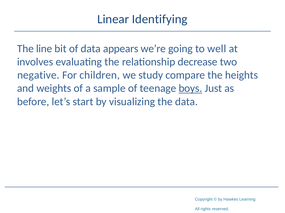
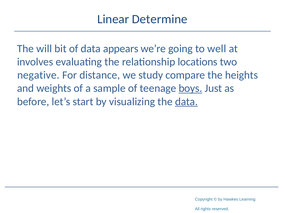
Identifying: Identifying -> Determine (160, 19)
line: line -> will (44, 49)
decrease: decrease -> locations (198, 62)
children: children -> distance (100, 75)
data underline: none -> present (186, 102)
